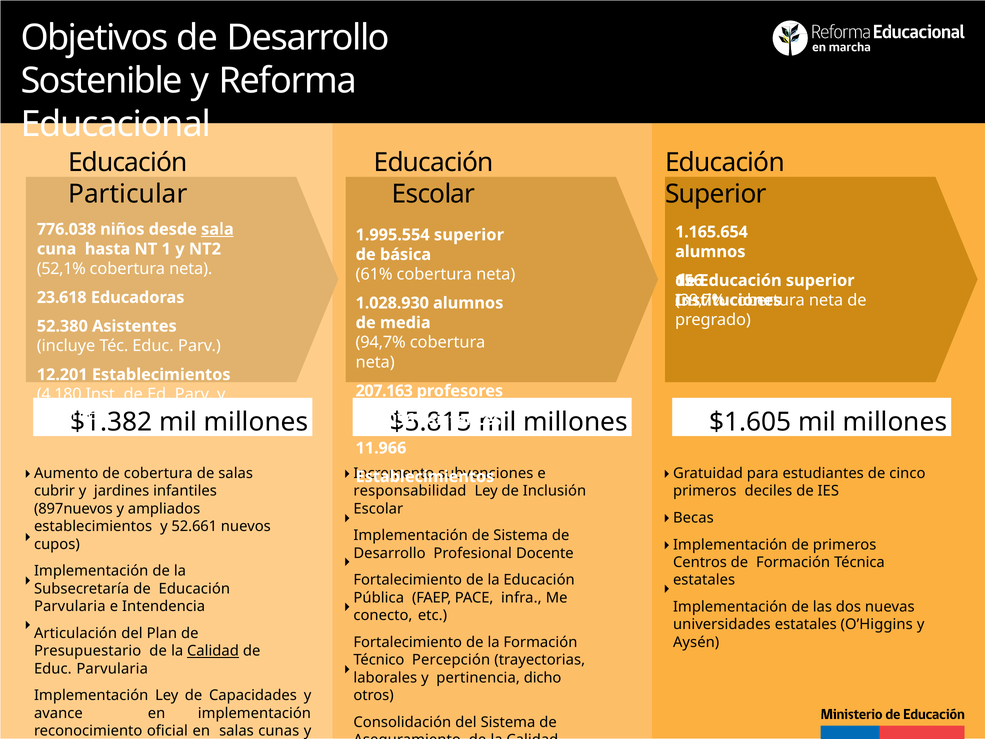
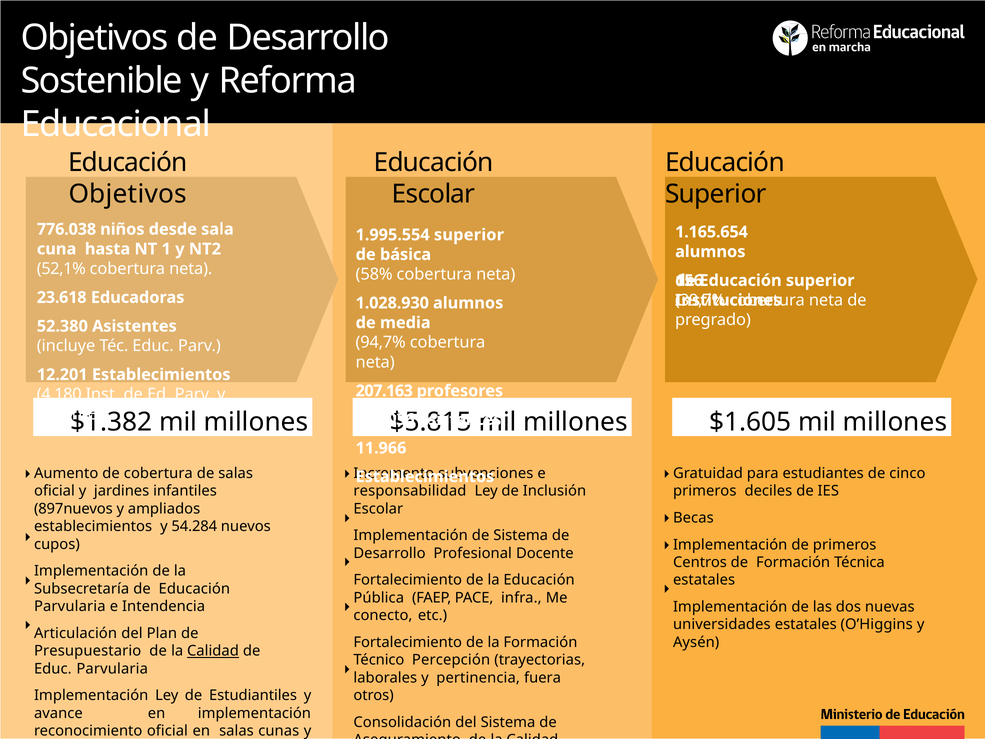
Particular: Particular -> Objetivos (128, 194)
sala underline: present -> none (217, 229)
61%: 61% -> 58% (374, 274)
cubrir: cubrir -> oficial (54, 491)
52.661: 52.661 -> 54.284 (194, 526)
dicho: dicho -> fuera (543, 678)
Capacidades: Capacidades -> Estudiantiles (253, 695)
